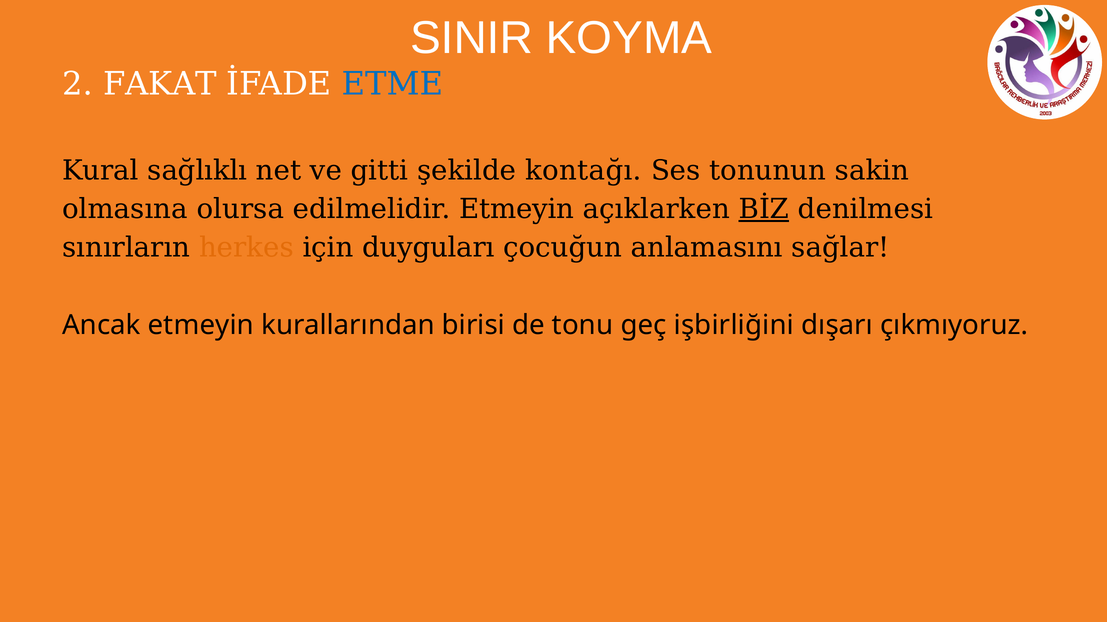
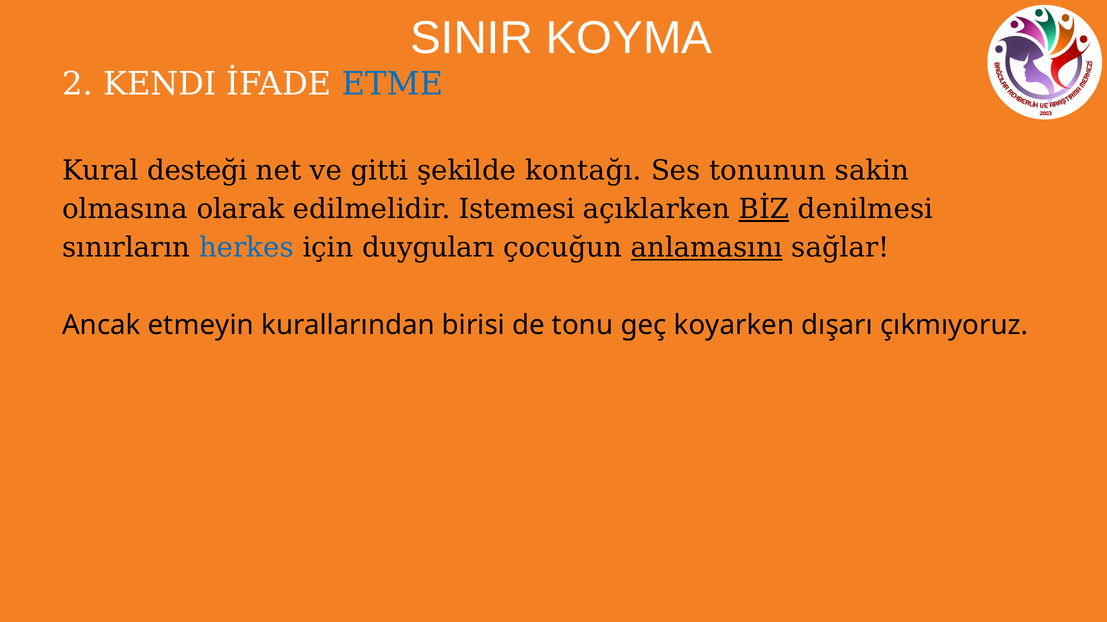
FAKAT: FAKAT -> KENDI (160, 84)
sağlıklı: sağlıklı -> desteği (197, 171)
olursa: olursa -> olarak (240, 209)
edilmelidir Etmeyin: Etmeyin -> Istemesi (517, 209)
herkes colour: orange -> blue (246, 248)
anlamasını underline: none -> present (707, 248)
işbirliğini: işbirliğini -> koyarken (734, 326)
